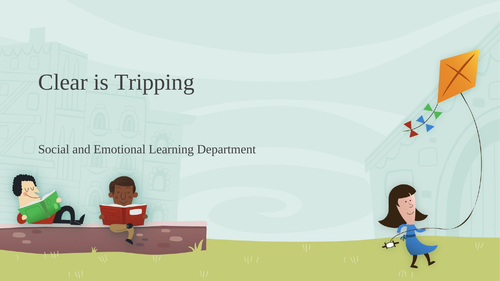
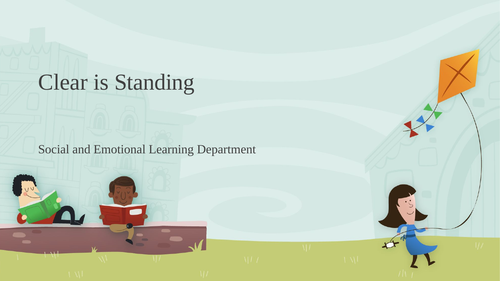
Tripping: Tripping -> Standing (155, 82)
